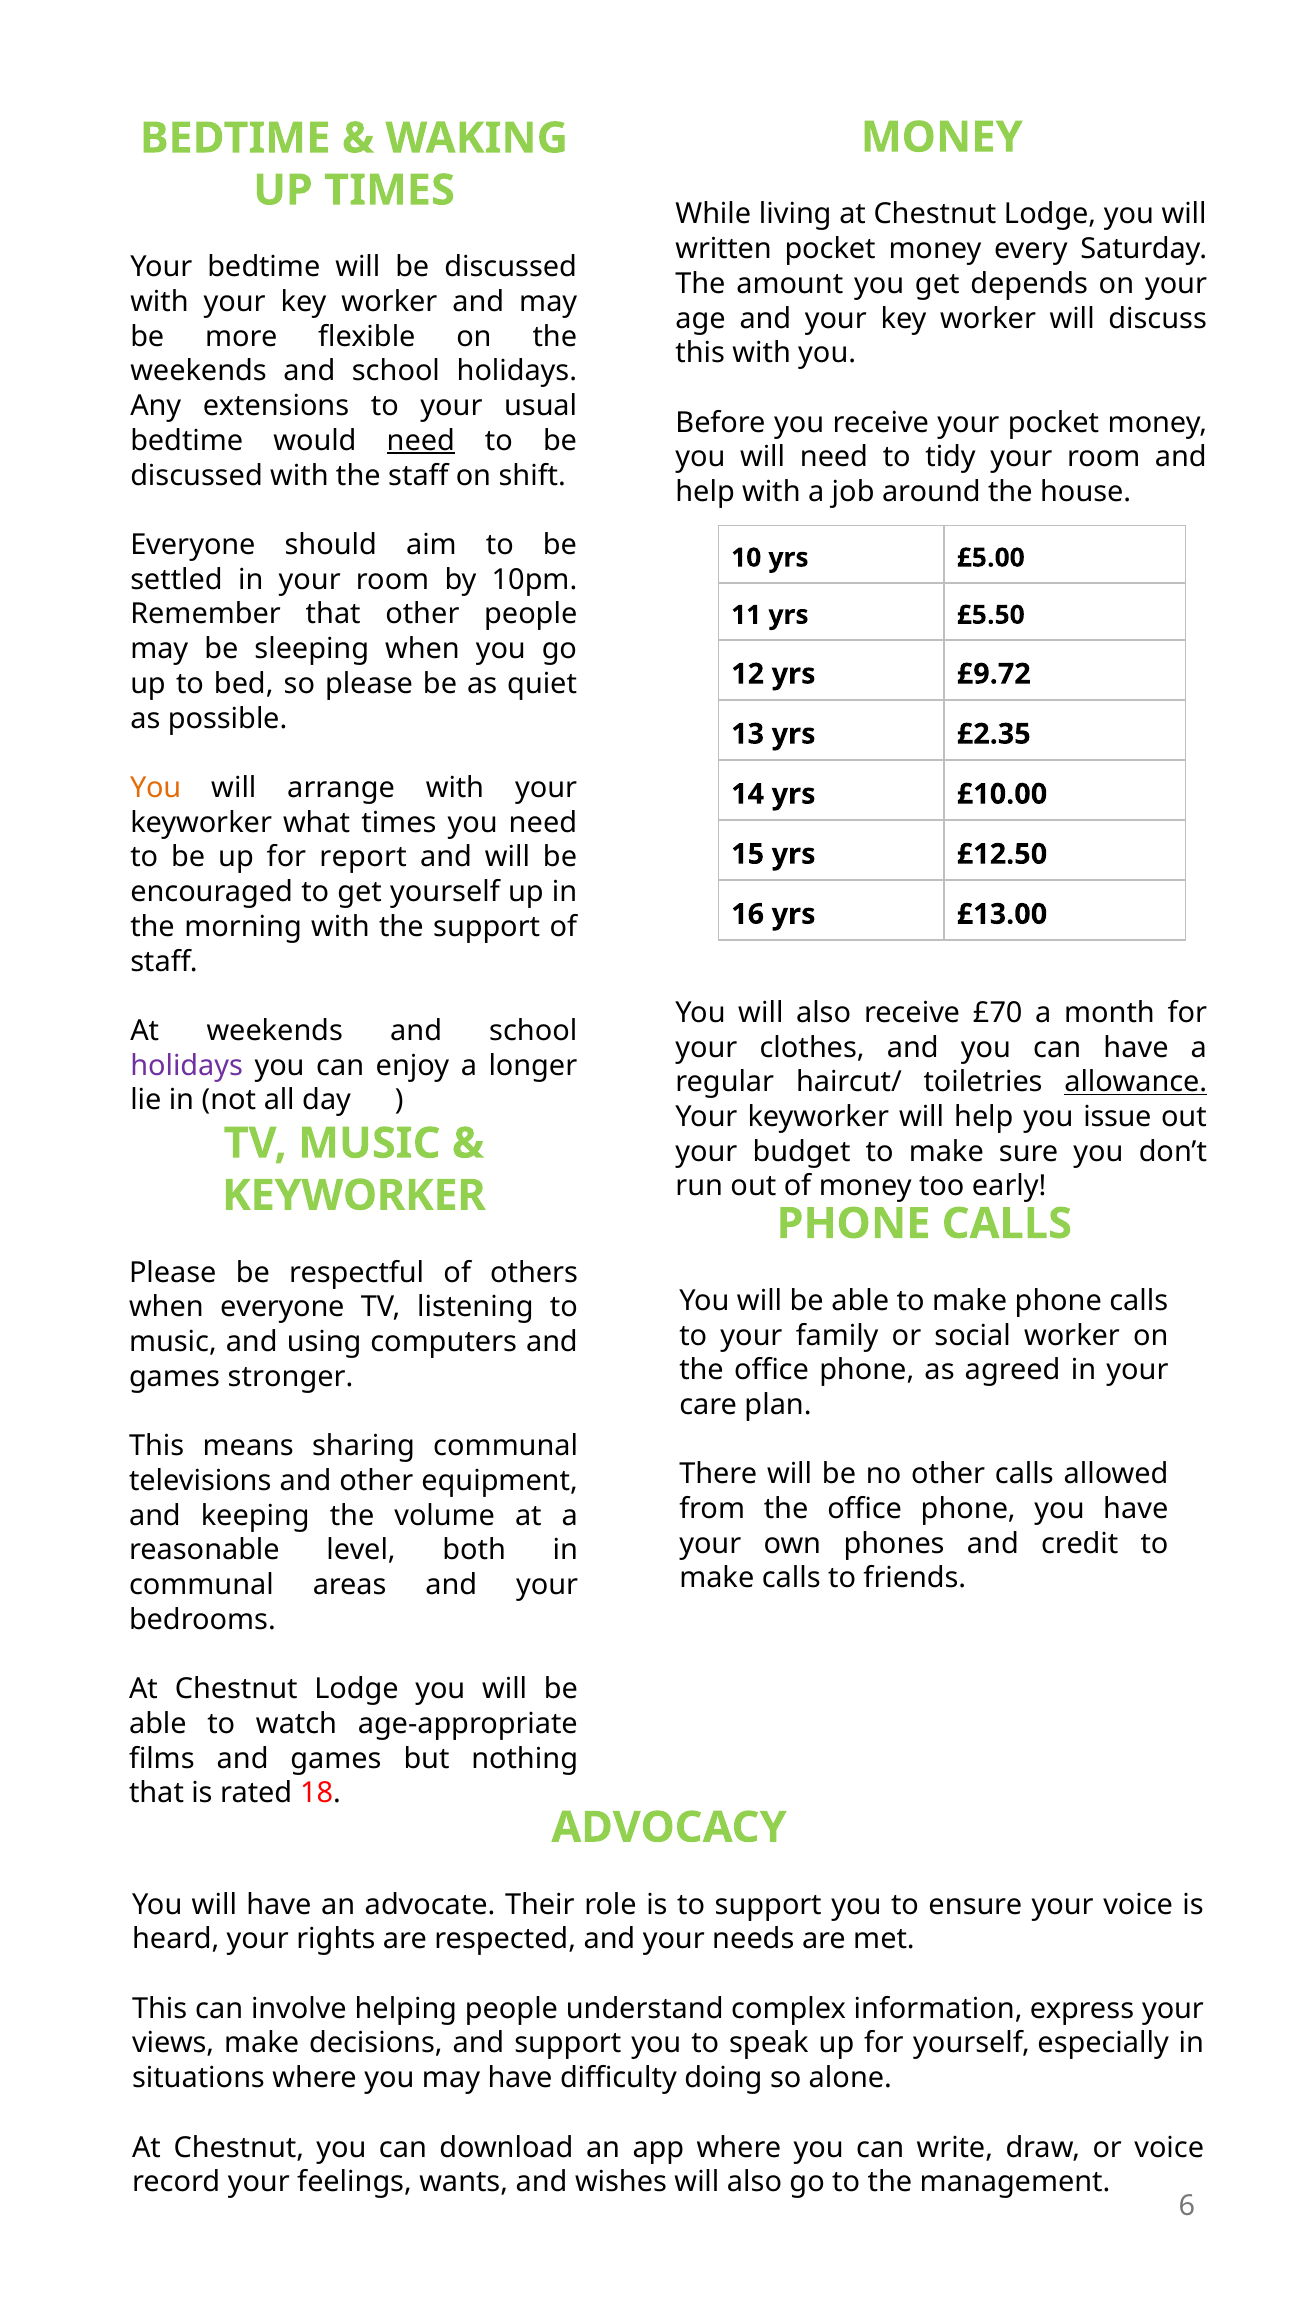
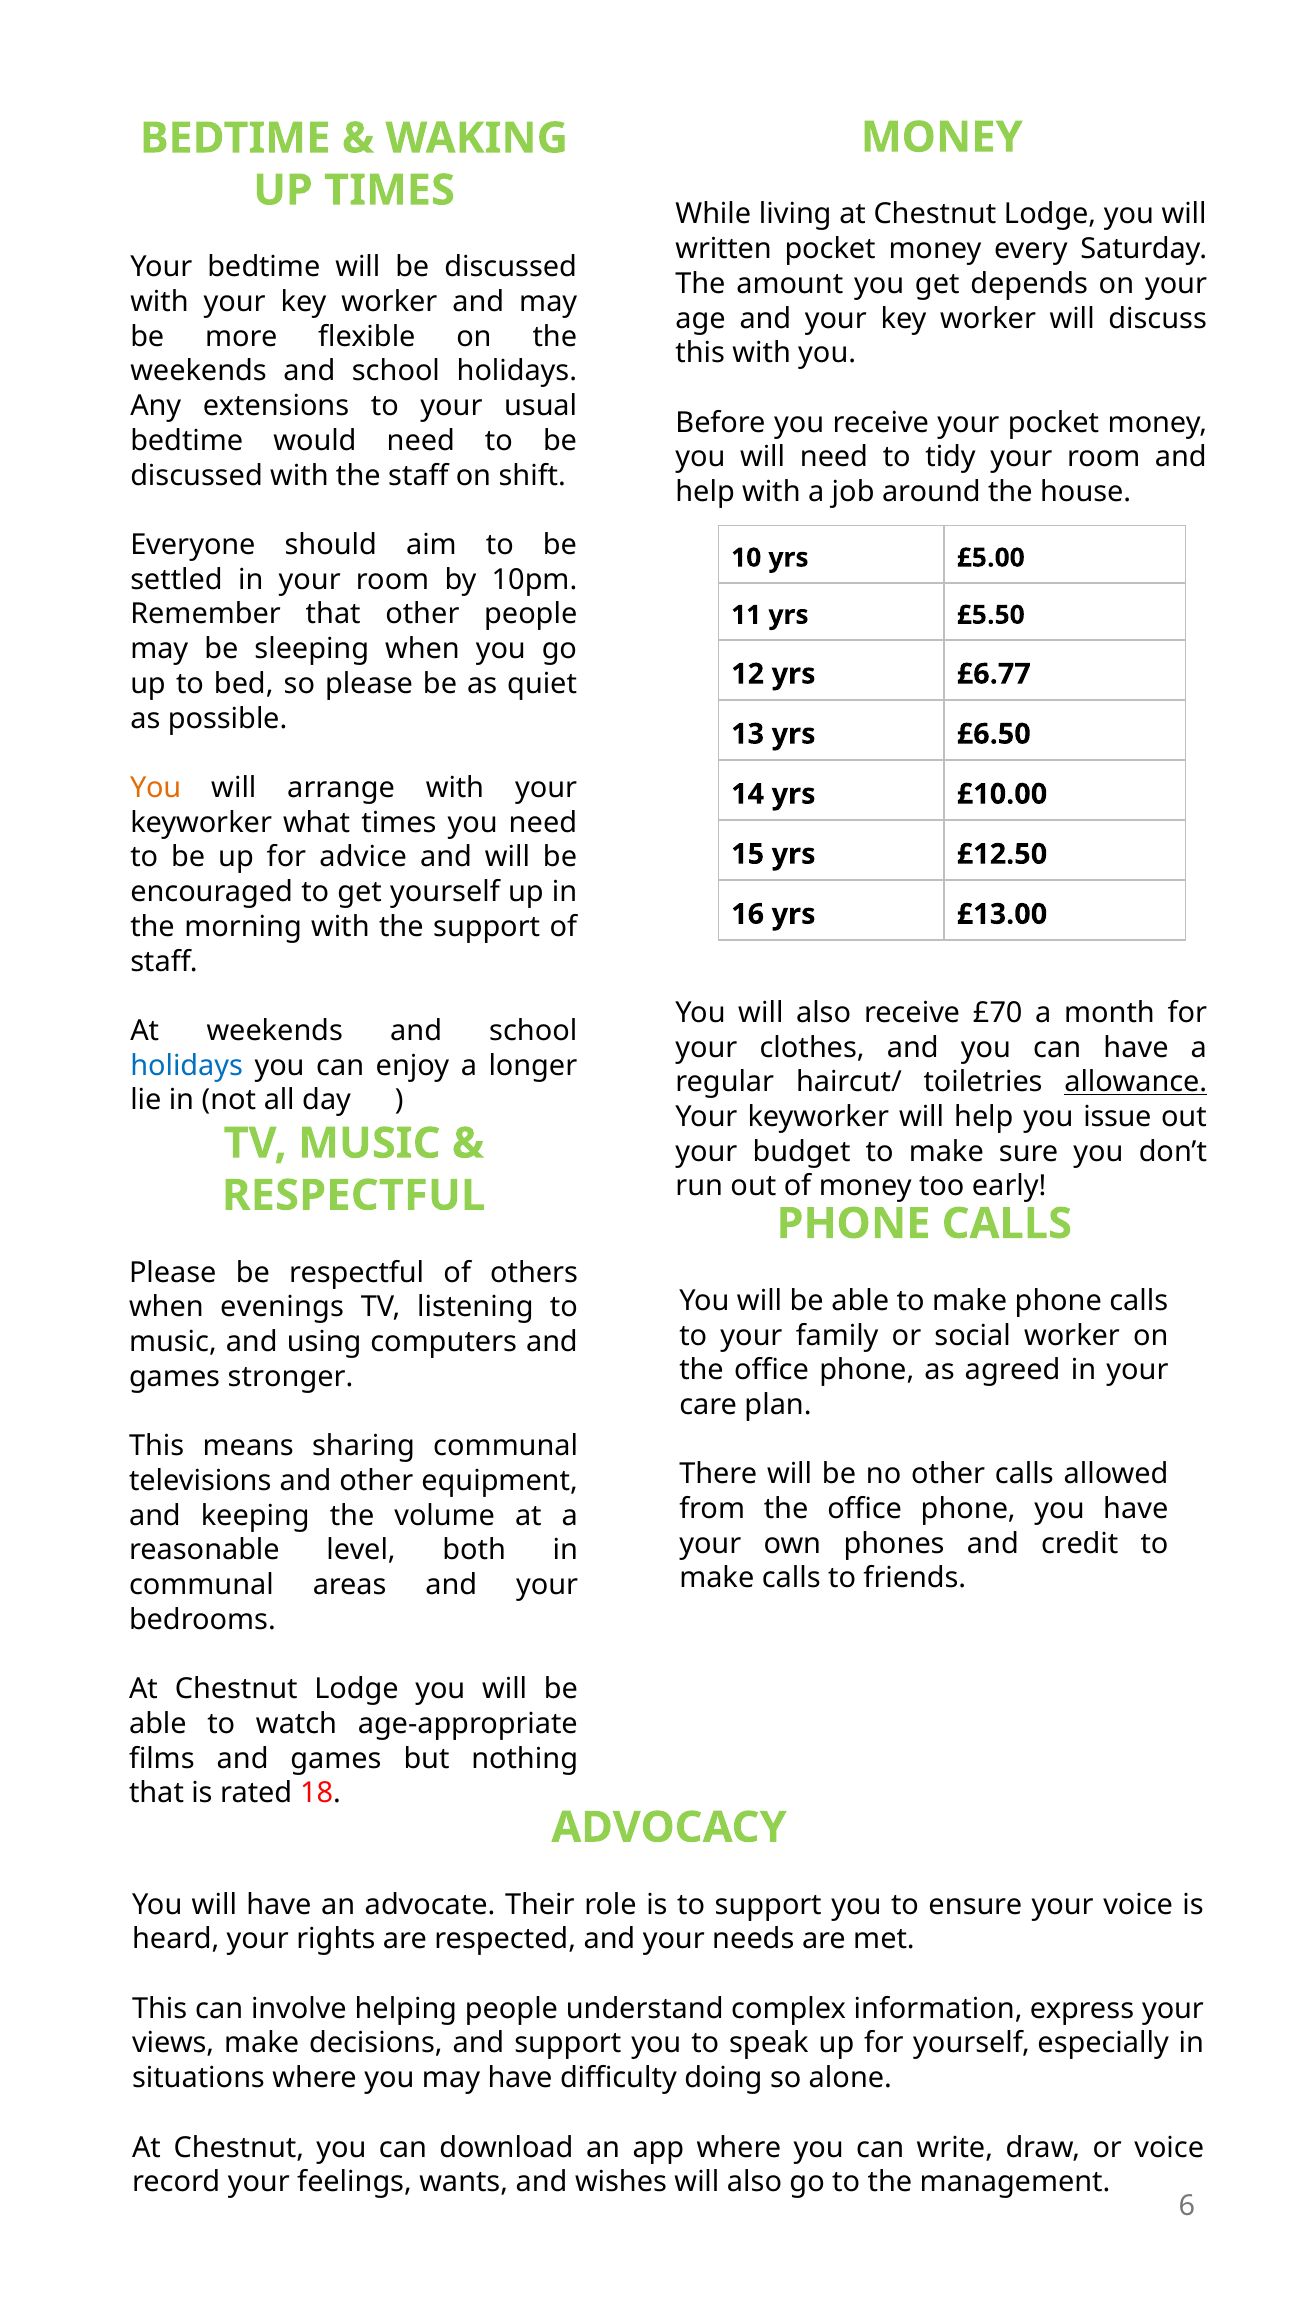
need underline: present -> none (421, 441)
£9.72: £9.72 -> £6.77 (994, 674)
£2.35: £2.35 -> £6.50 (994, 734)
report: report -> advice (363, 858)
holidays colour: purple -> blue (187, 1066)
KEYWORKER: KEYWORKER -> RESPECTFUL (354, 1196)
when everyone: everyone -> evenings (282, 1308)
